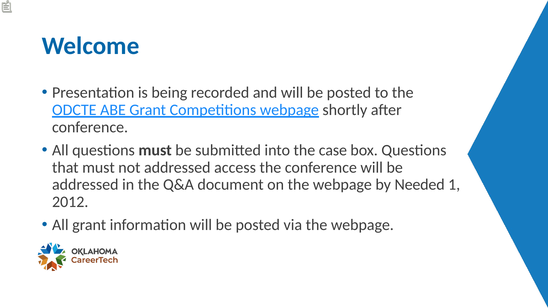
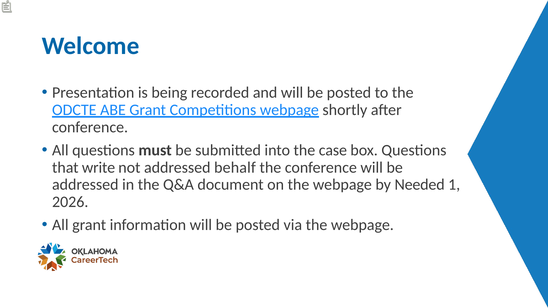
that must: must -> write (99, 168)
access: access -> behalf (235, 168)
2012: 2012 -> 2026 (70, 202)
